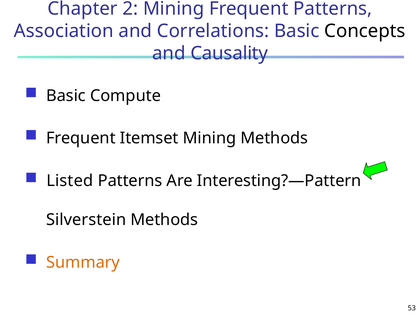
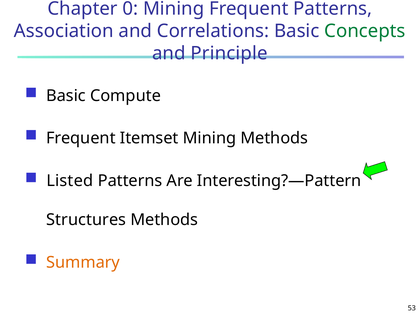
2: 2 -> 0 (130, 9)
Concepts colour: black -> green (365, 31)
Causality: Causality -> Principle (229, 53)
Silverstein: Silverstein -> Structures (86, 220)
